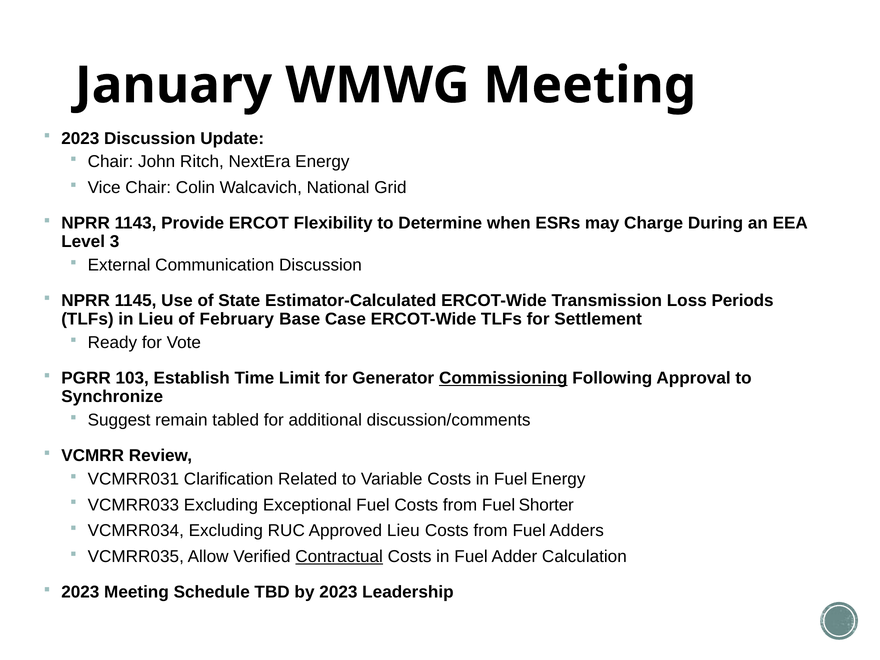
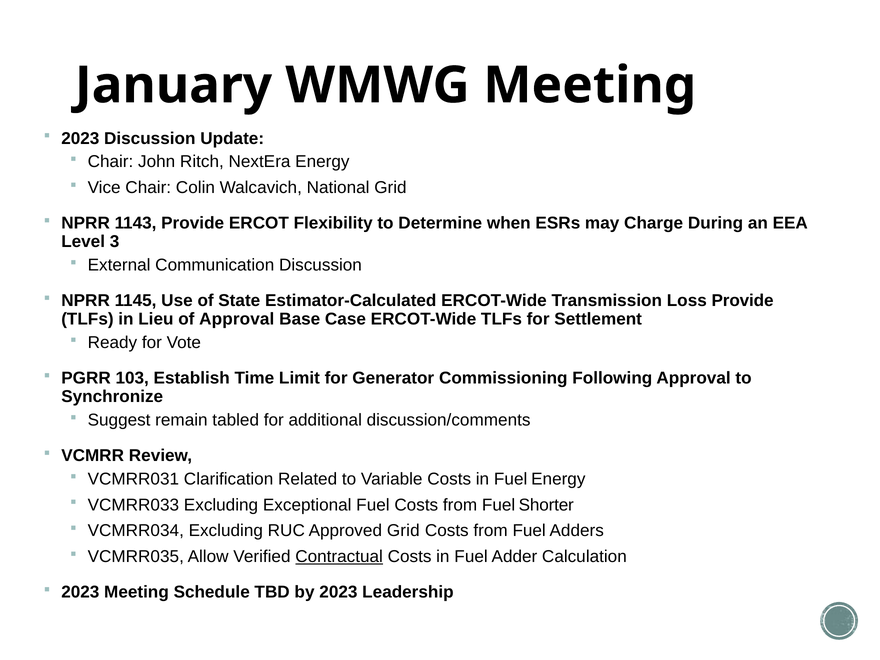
Loss Periods: Periods -> Provide (743, 301)
of February: February -> Approval (237, 319)
Commissioning underline: present -> none (503, 378)
Approved Lieu: Lieu -> Grid (403, 531)
